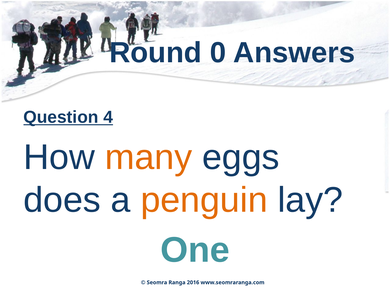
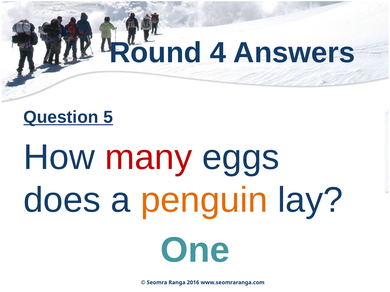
0: 0 -> 4 (218, 53)
4: 4 -> 5 (108, 117)
many colour: orange -> red (148, 158)
